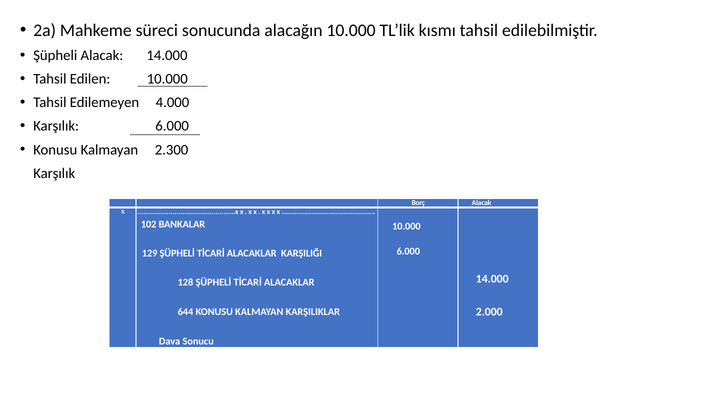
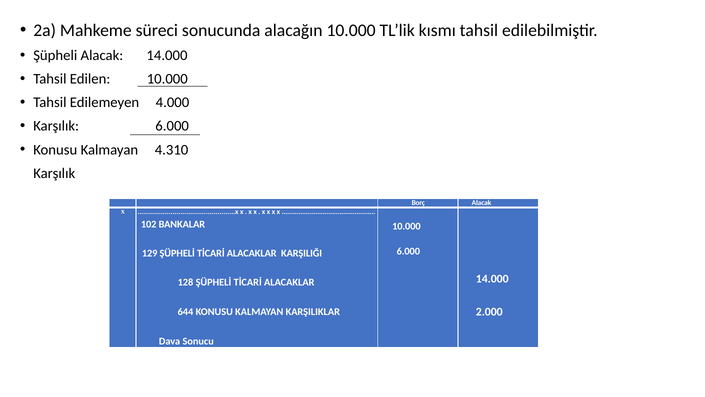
2.300: 2.300 -> 4.310 (172, 150)
